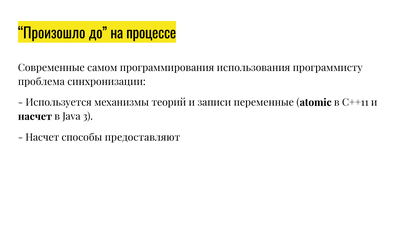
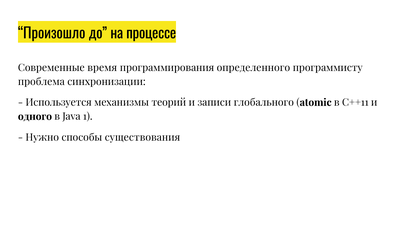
самом: самом -> время (102, 68)
использования: использования -> определенного (253, 68)
переменные: переменные -> глобального (264, 102)
насчет: насчет -> одного (35, 117)
3: 3 -> 1 (88, 117)
Насчет: Насчет -> Нужно (42, 137)
предоставляют: предоставляют -> существования (142, 137)
